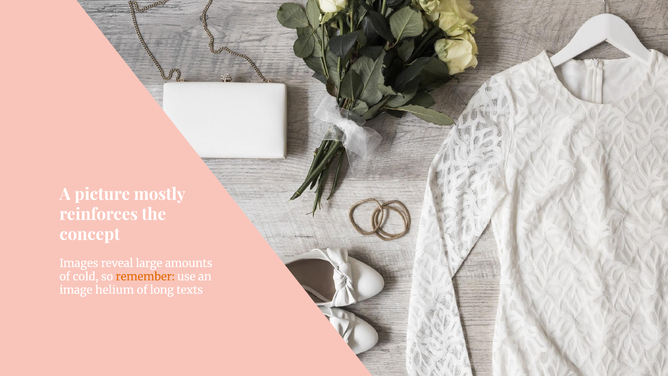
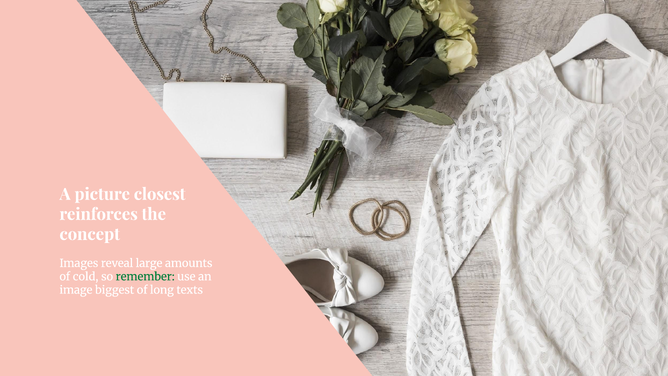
mostly: mostly -> closest (160, 194)
remember colour: orange -> green (145, 277)
helium: helium -> biggest (115, 290)
